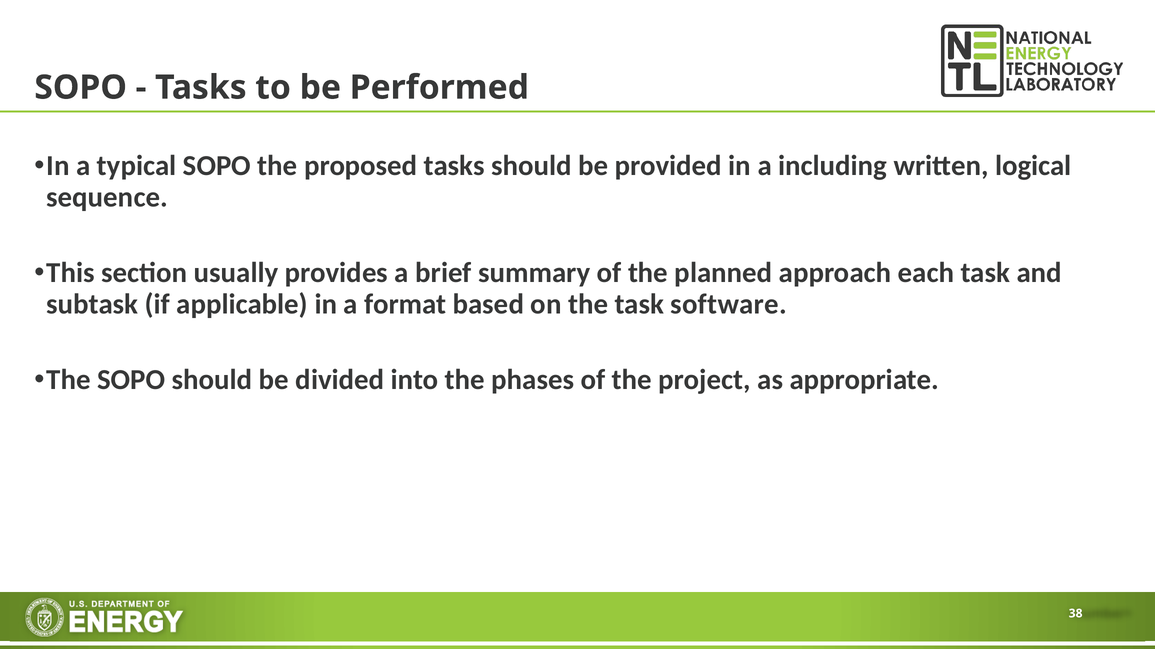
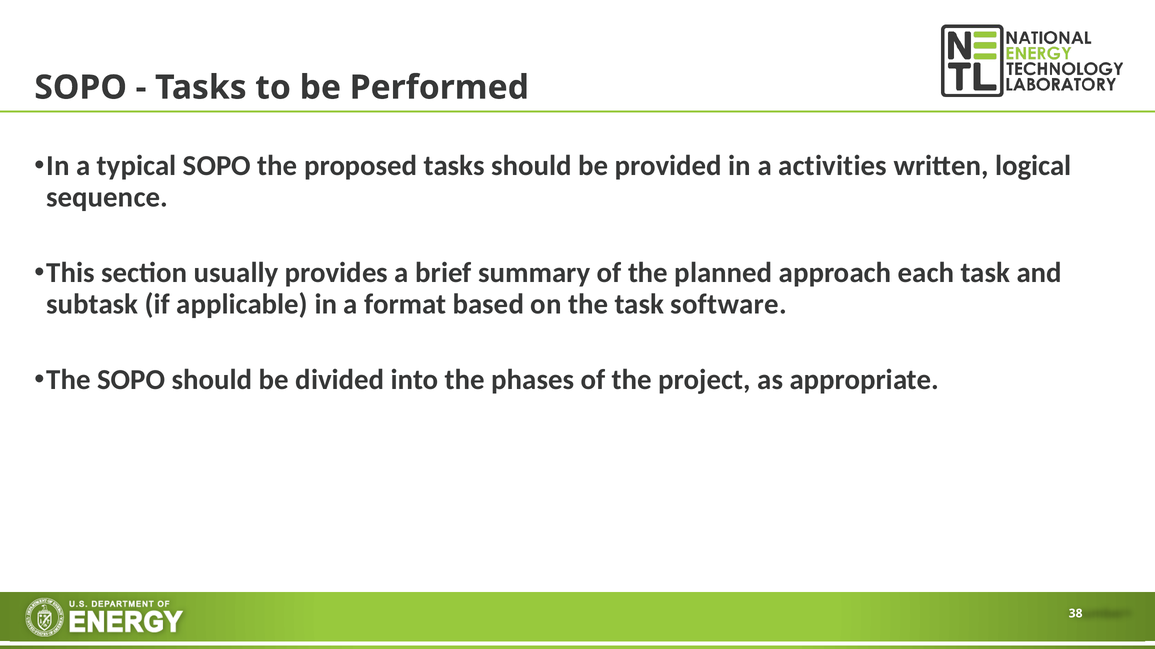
including: including -> activities (833, 166)
